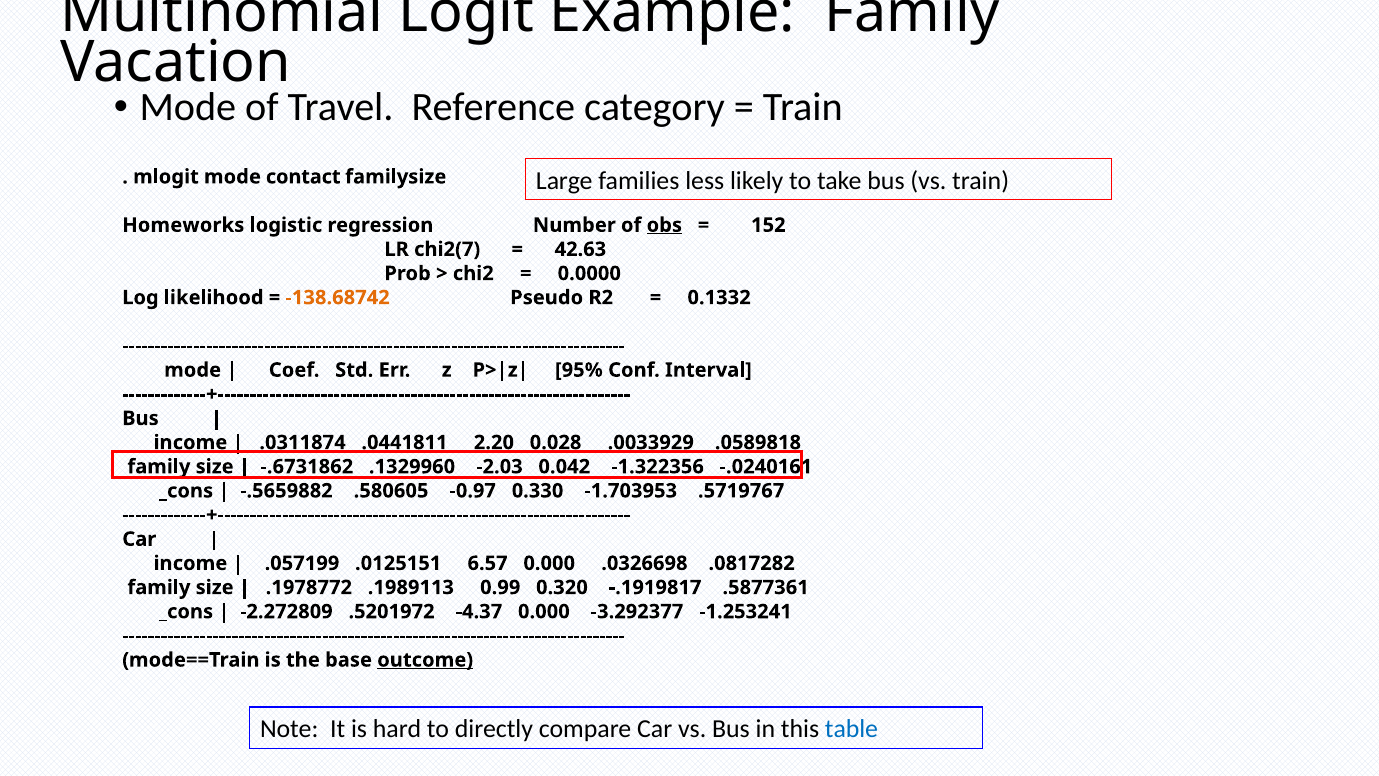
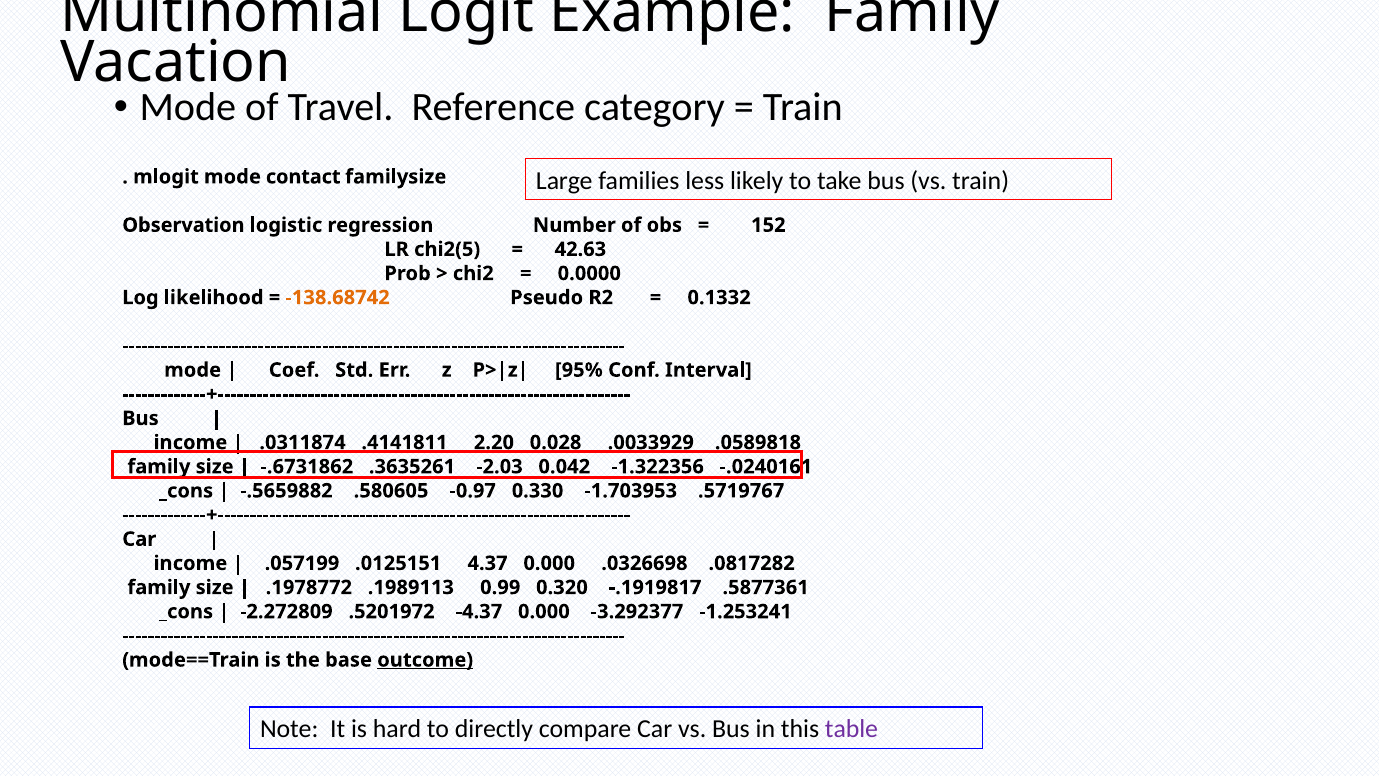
Homeworks: Homeworks -> Observation (183, 225)
obs underline: present -> none (664, 225)
chi2(7: chi2(7 -> chi2(5 (447, 249)
.0441811: .0441811 -> .4141811 (404, 442)
.1329960: .1329960 -> .3635261 (412, 467)
6.57: 6.57 -> 4.37 (488, 563)
table colour: blue -> purple (851, 729)
